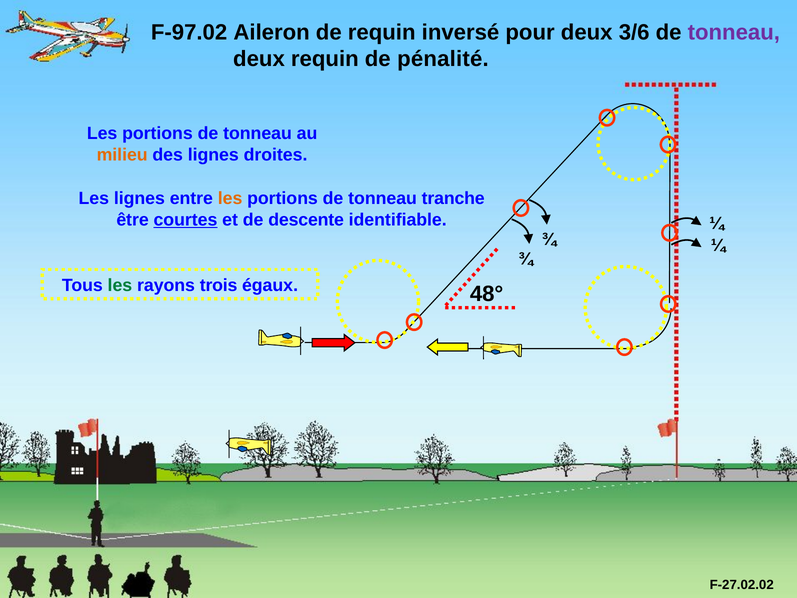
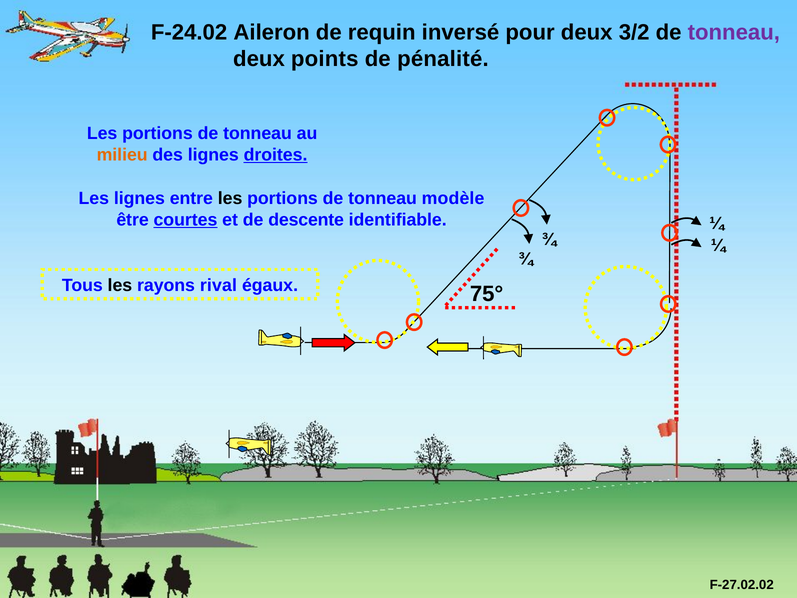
F-97.02: F-97.02 -> F-24.02 (189, 32)
3/6: 3/6 -> 3/2 (634, 32)
deux requin: requin -> points (325, 59)
droites underline: none -> present (276, 155)
les colour: orange -> black (230, 199)
tranche: tranche -> modèle (453, 199)
les colour: green -> black (120, 285)
trois: trois -> rival (218, 285)
48°: 48° -> 75° (487, 294)
